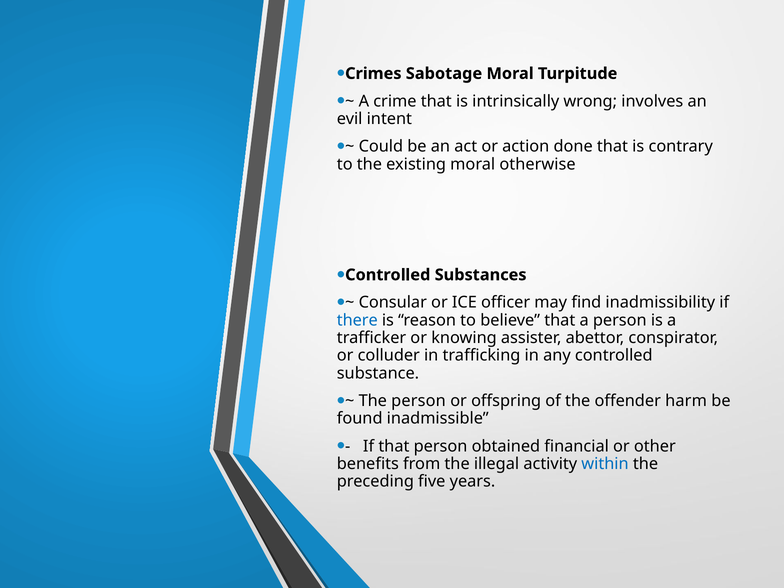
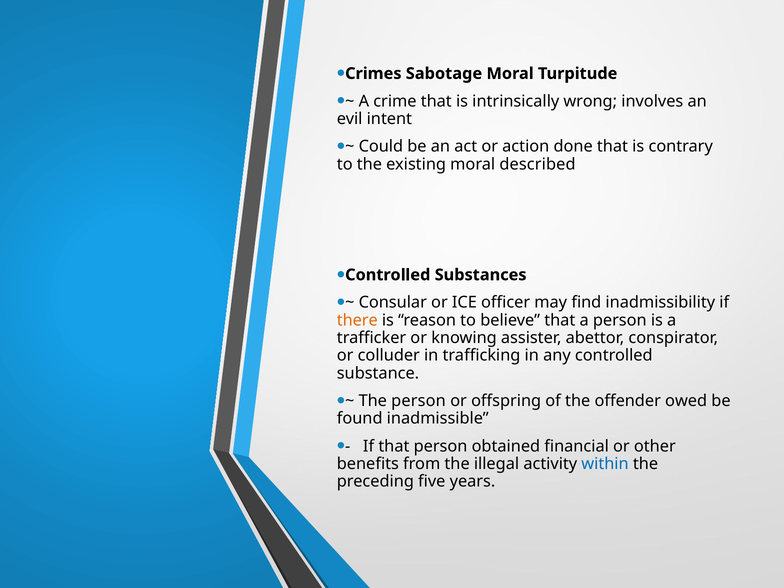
otherwise: otherwise -> described (537, 164)
there colour: blue -> orange (357, 320)
harm: harm -> owed (686, 401)
